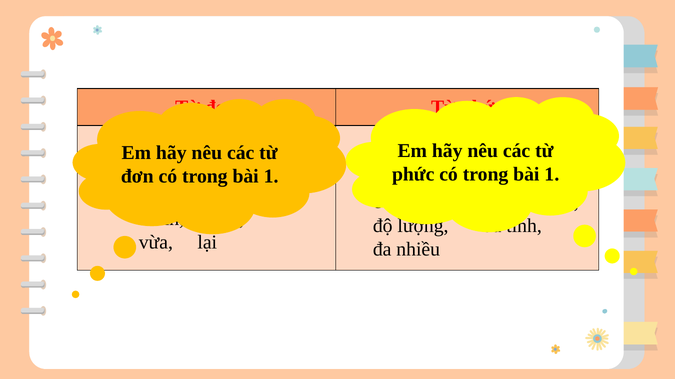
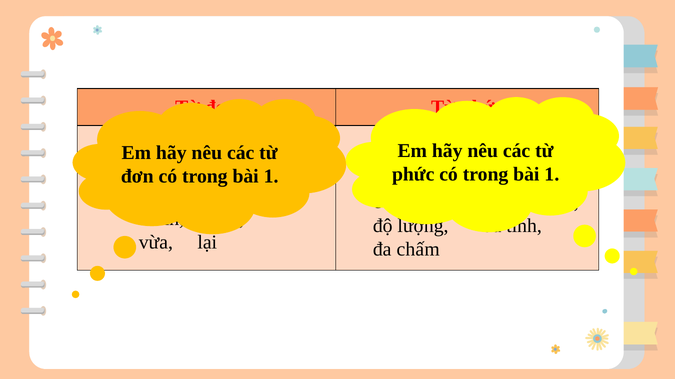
nhiều: nhiều -> chấm (418, 250)
